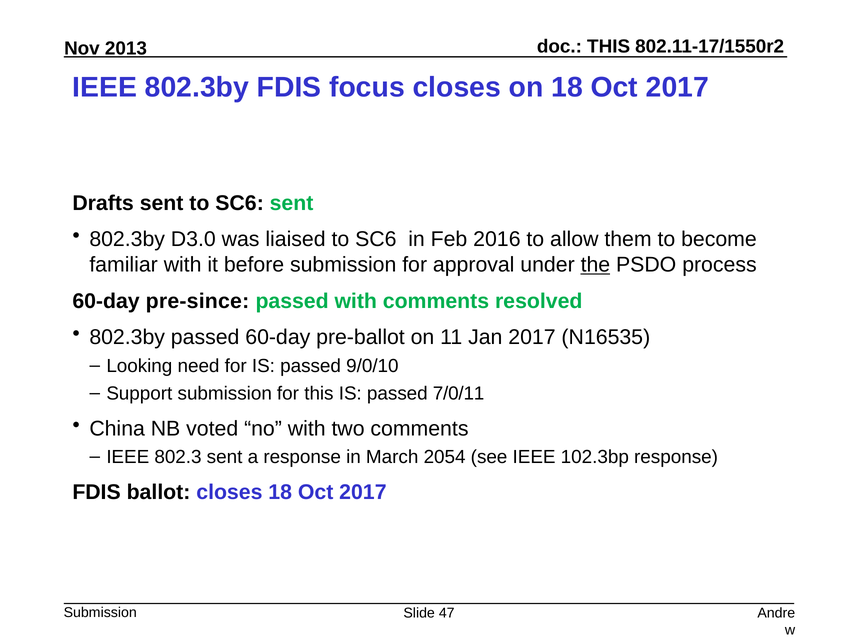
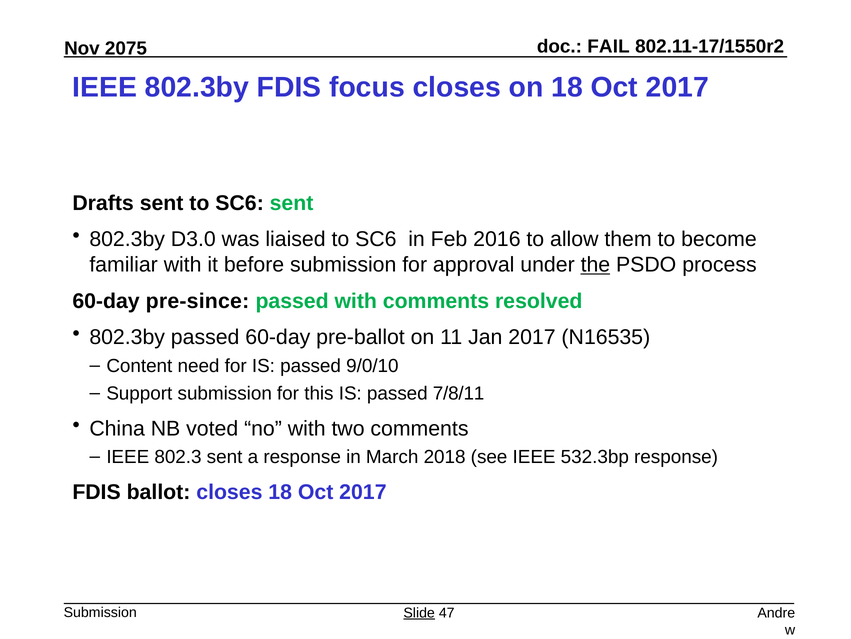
THIS: THIS -> FAIL (609, 47)
2013: 2013 -> 2075 (126, 48)
Looking: Looking -> Content (139, 366)
7/0/11: 7/0/11 -> 7/8/11 (459, 393)
2054: 2054 -> 2018 (445, 457)
102.3bp: 102.3bp -> 532.3bp (595, 457)
Slide underline: none -> present (419, 612)
